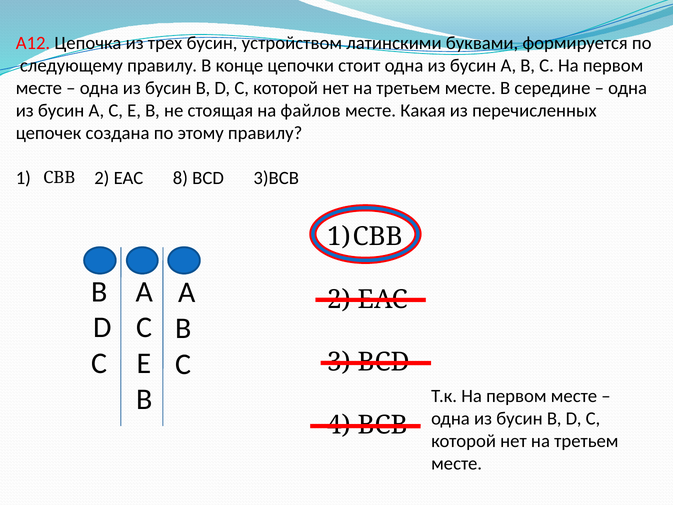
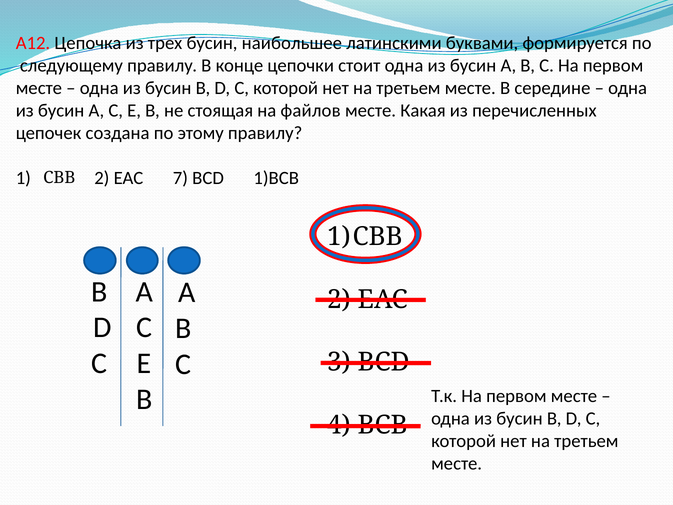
устройством: устройством -> наибольшее (292, 43)
8: 8 -> 7 (180, 178)
3)BCB: 3)BCB -> 1)BCB (276, 178)
